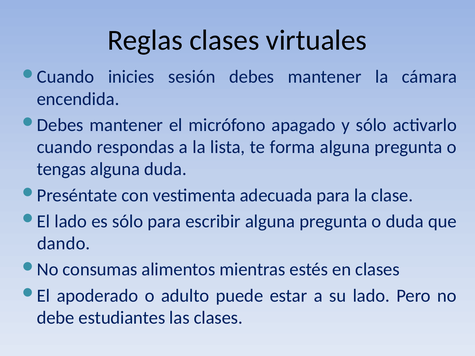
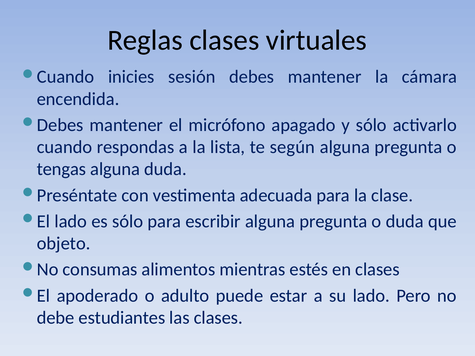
forma: forma -> según (292, 147)
dando: dando -> objeto (64, 244)
